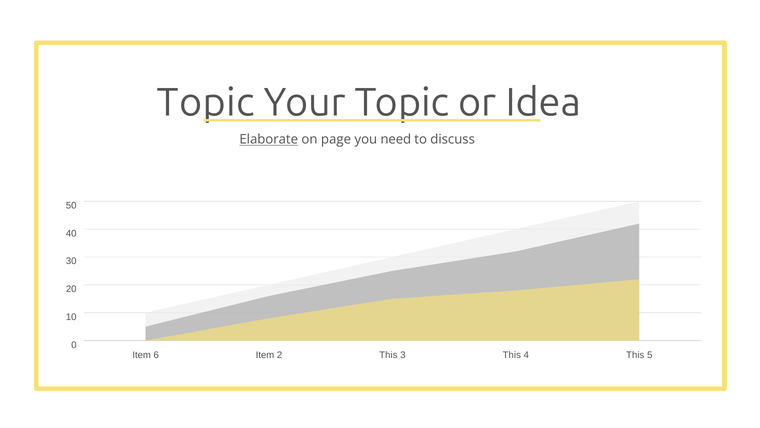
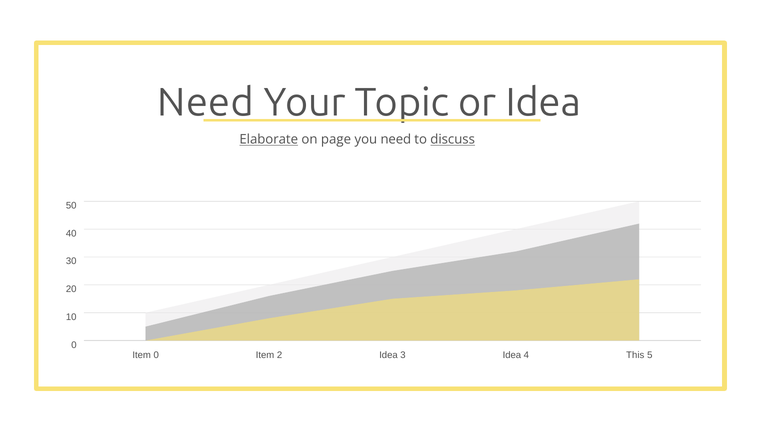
Topic: Topic -> Need (206, 102)
discuss underline: none -> present (453, 139)
Item 6: 6 -> 0 (156, 355)
2 This: This -> Idea (388, 355)
3 This: This -> Idea (512, 355)
